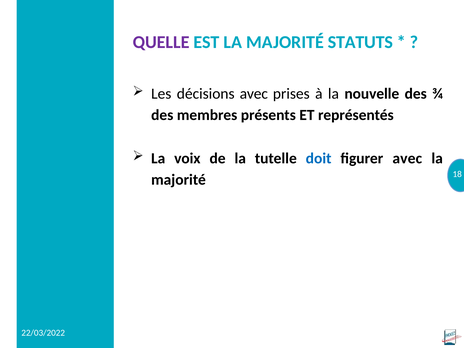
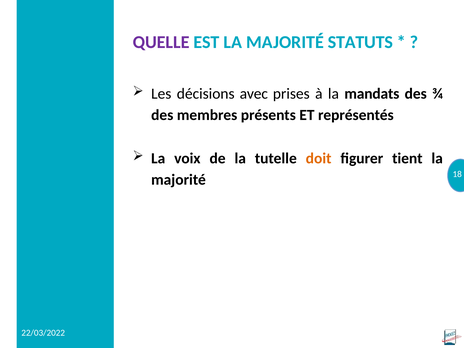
nouvelle: nouvelle -> mandats (372, 94)
doit colour: blue -> orange (319, 158)
figurer avec: avec -> tient (407, 158)
